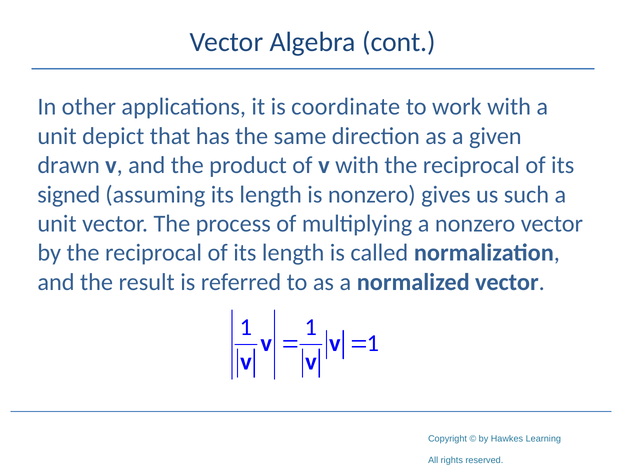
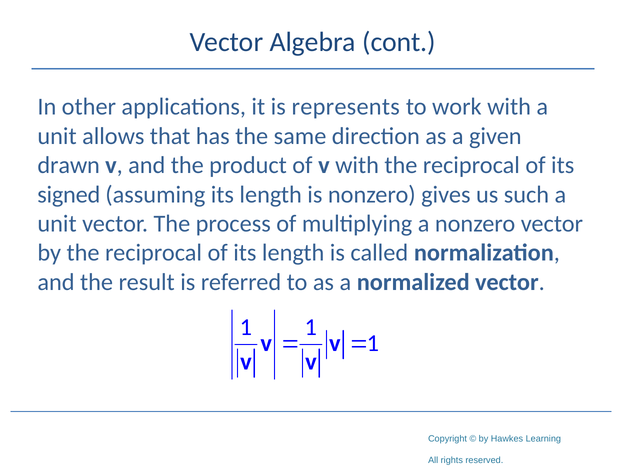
coordinate: coordinate -> represents (346, 107)
depict: depict -> allows (113, 136)
